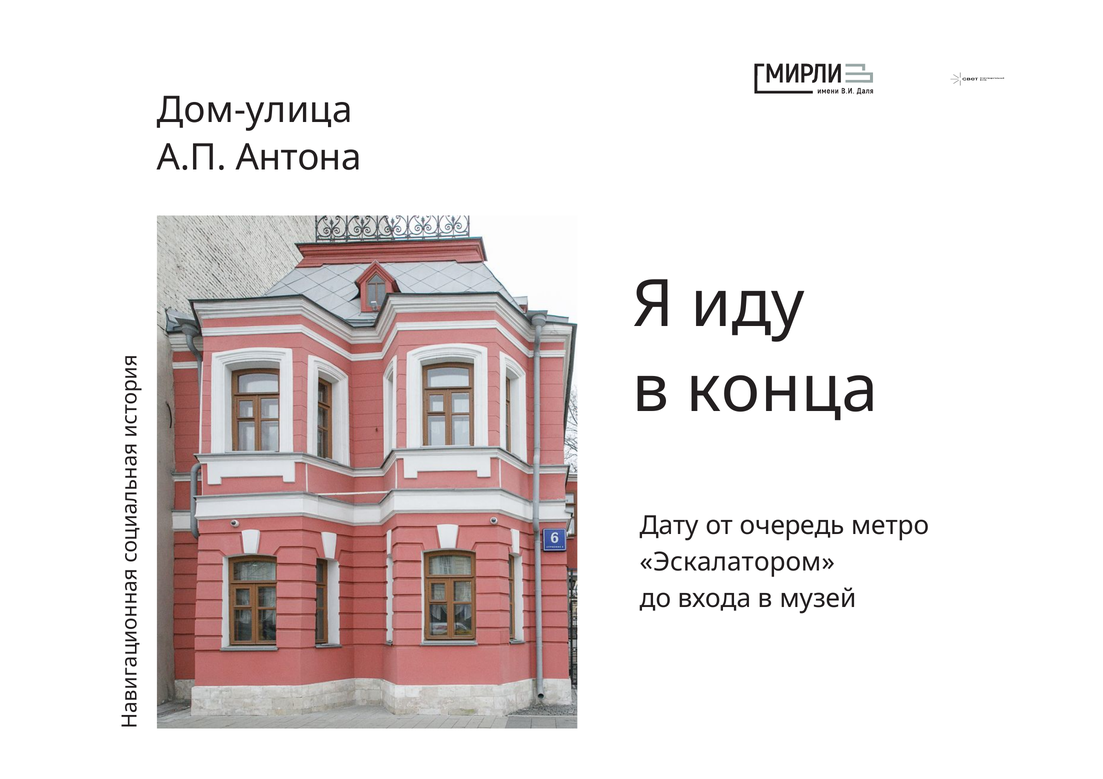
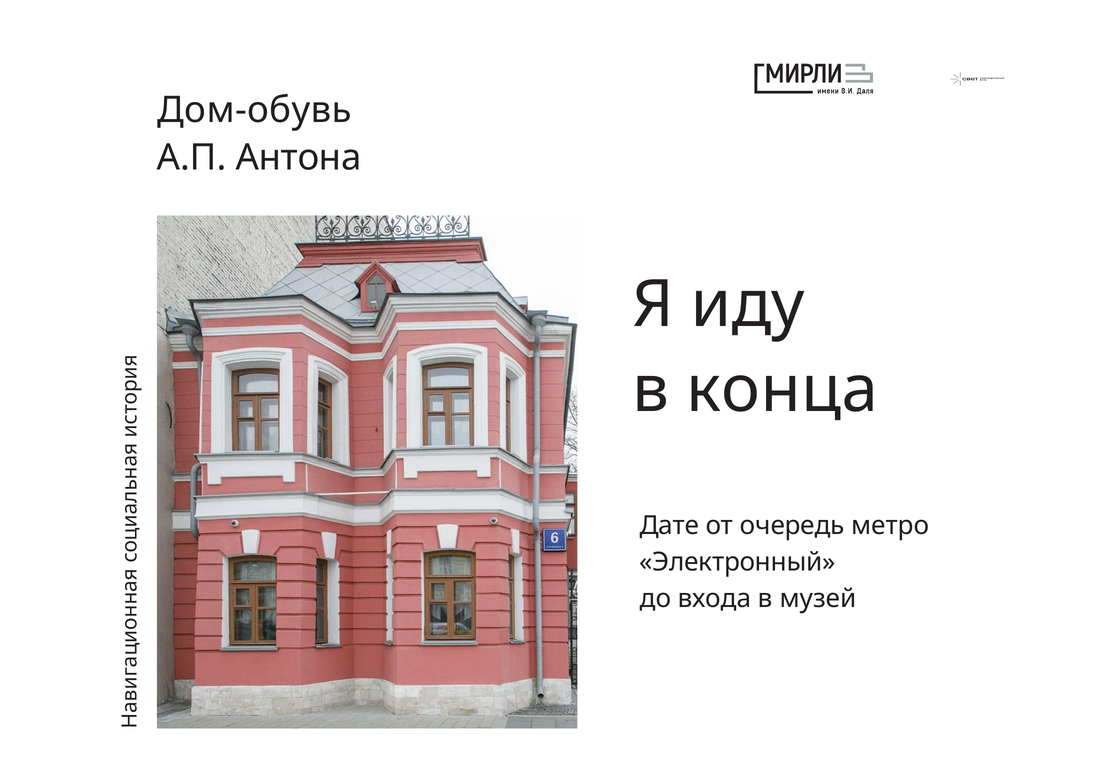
Дом-улица: Дом-улица -> Дом-обувь (255, 110)
Дату: Дату -> Дате (669, 526)
Эскалатором: Эскалатором -> Электронный (737, 562)
